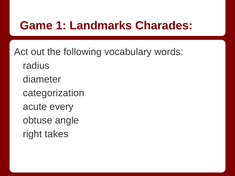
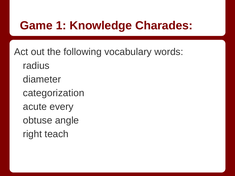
Landmarks: Landmarks -> Knowledge (101, 26)
takes: takes -> teach (57, 134)
